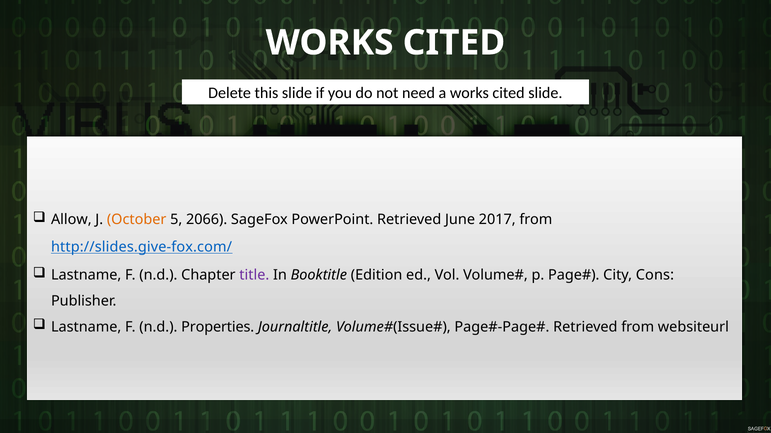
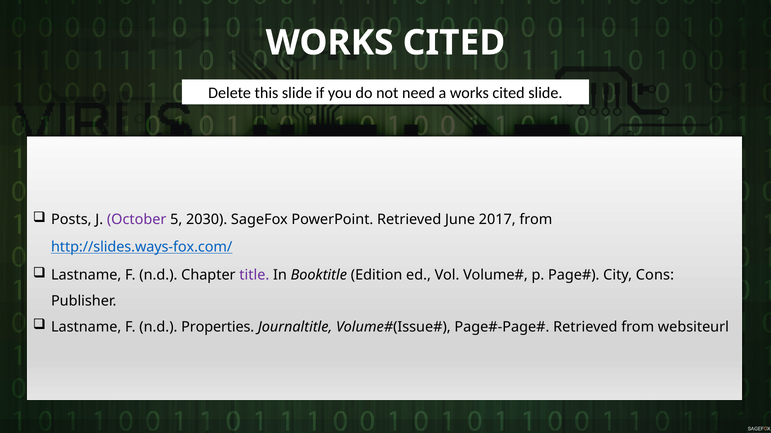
Allow: Allow -> Posts (71, 220)
October colour: orange -> purple (137, 220)
2066: 2066 -> 2030 (207, 220)
http://slides.give-fox.com/: http://slides.give-fox.com/ -> http://slides.ways-fox.com/ (142, 247)
